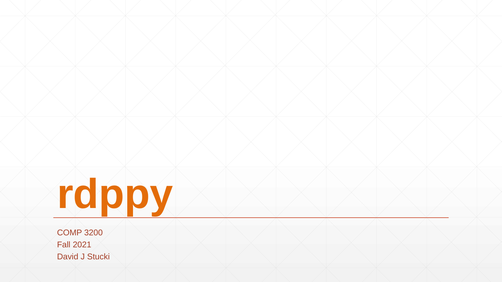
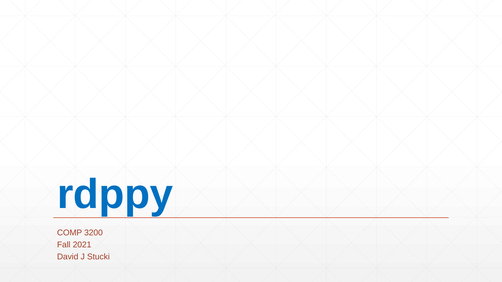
rdppy colour: orange -> blue (115, 195)
